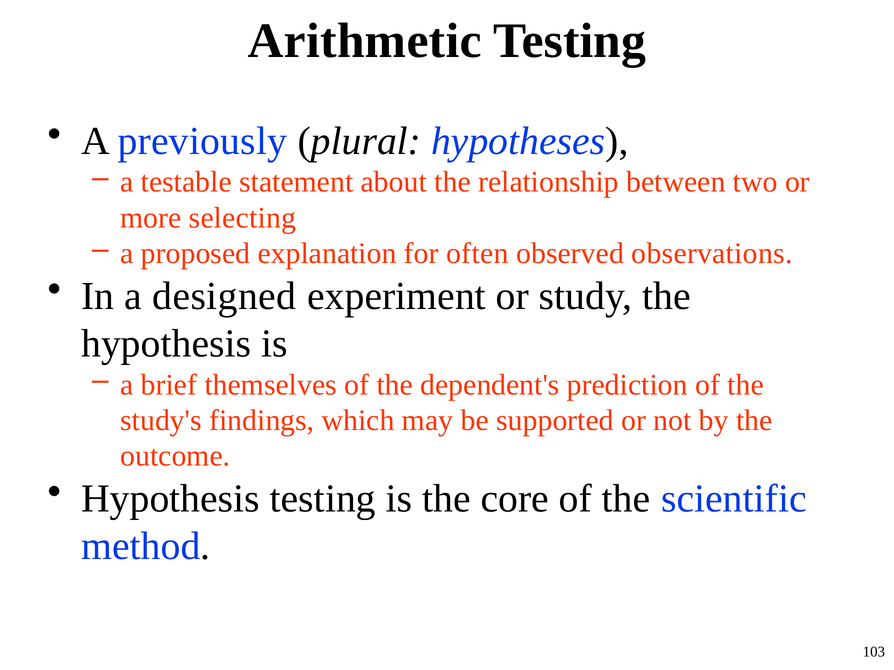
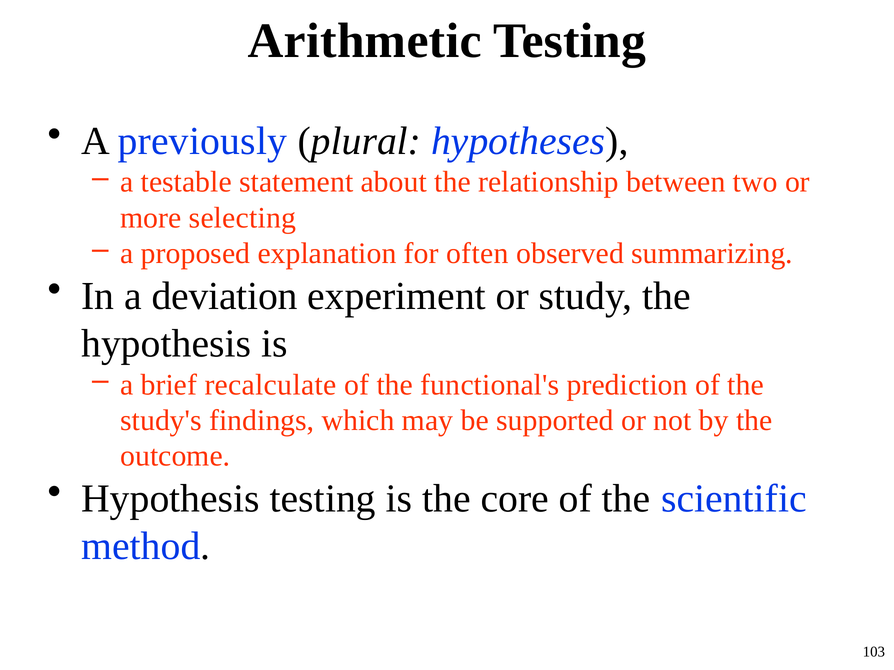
observations: observations -> summarizing (712, 254)
designed: designed -> deviation (225, 296)
themselves: themselves -> recalculate (271, 385)
dependent's: dependent's -> functional's (490, 385)
